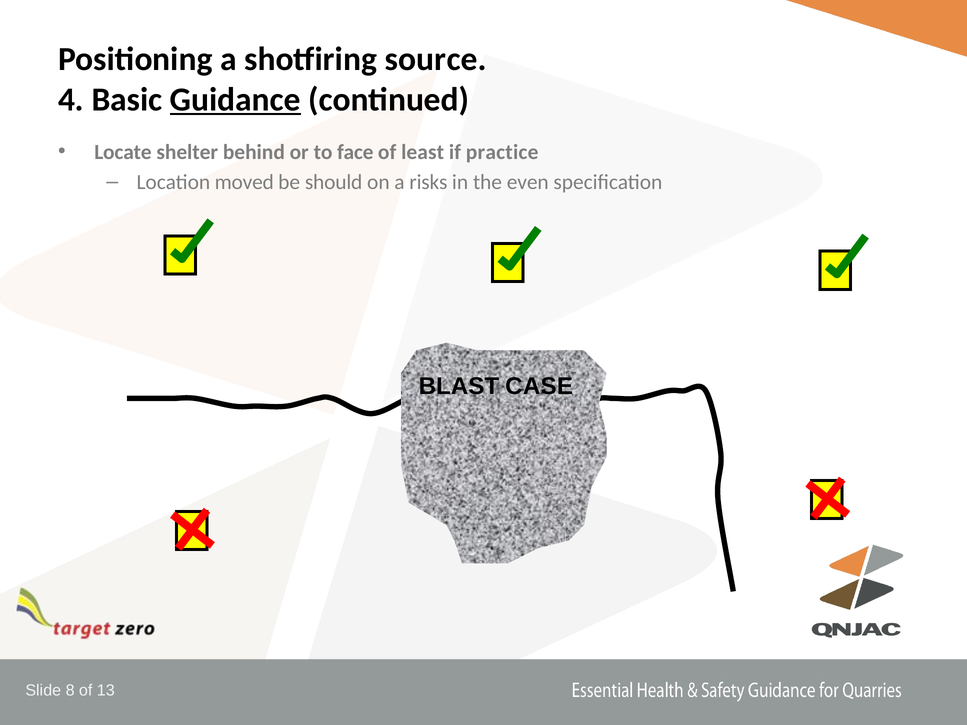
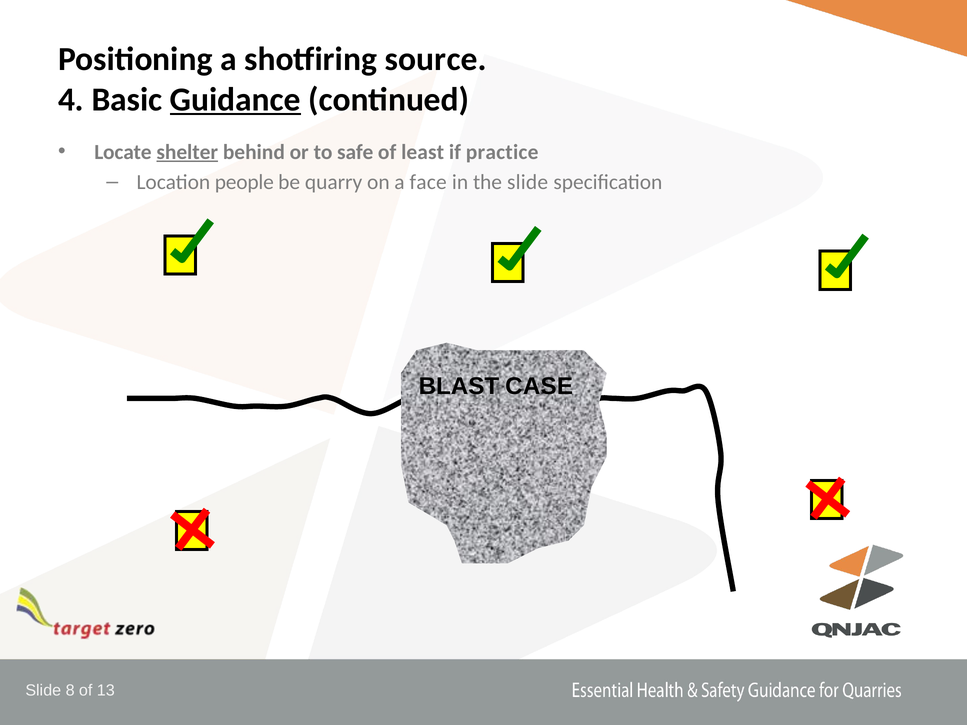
shelter underline: none -> present (187, 152)
face: face -> safe (355, 152)
moved: moved -> people (244, 182)
should: should -> quarry (334, 182)
risks: risks -> face (428, 182)
the even: even -> slide (528, 182)
